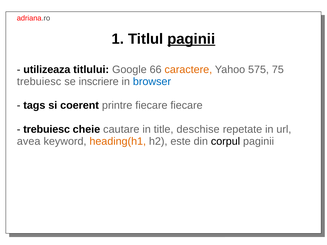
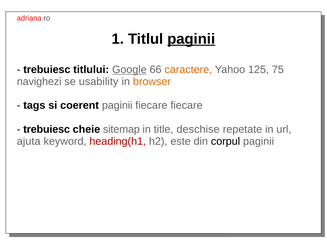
utilizeaza: utilizeaza -> trebuiesc (47, 70)
Google underline: none -> present (129, 70)
575: 575 -> 125 (259, 70)
trebuiesc: trebuiesc -> navighezi (39, 82)
inscriere: inscriere -> usability (99, 82)
browser colour: blue -> orange (152, 82)
coerent printre: printre -> paginii (117, 106)
cautare: cautare -> sitemap (121, 129)
avea: avea -> ajuta (29, 141)
heading(h1 colour: orange -> red (118, 141)
